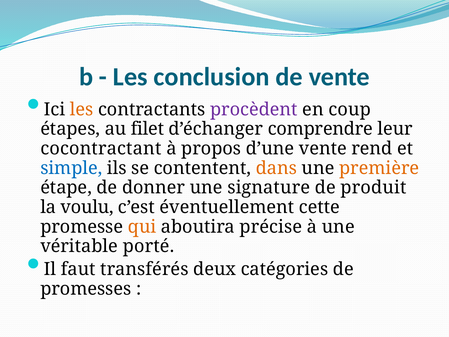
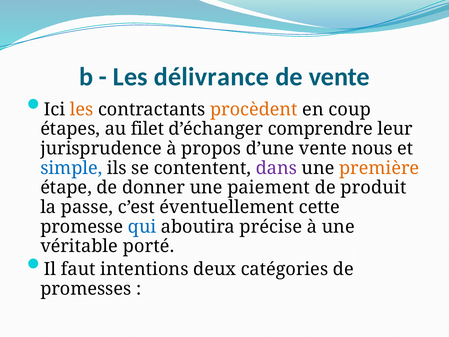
conclusion: conclusion -> délivrance (211, 77)
procèdent colour: purple -> orange (254, 109)
cocontractant: cocontractant -> jurisprudence (101, 148)
rend: rend -> nous (372, 148)
dans colour: orange -> purple (276, 168)
signature: signature -> paiement (269, 187)
voulu: voulu -> passe (87, 207)
qui colour: orange -> blue (142, 227)
transférés: transférés -> intentions (144, 269)
